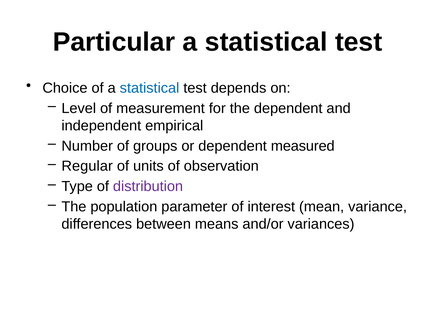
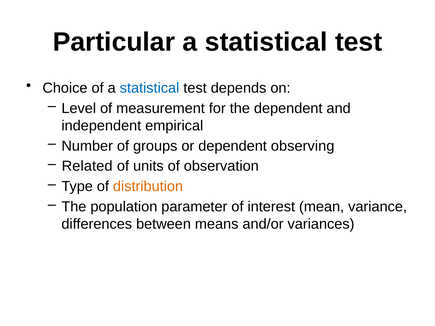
measured: measured -> observing (303, 146)
Regular: Regular -> Related (87, 166)
distribution colour: purple -> orange (148, 187)
